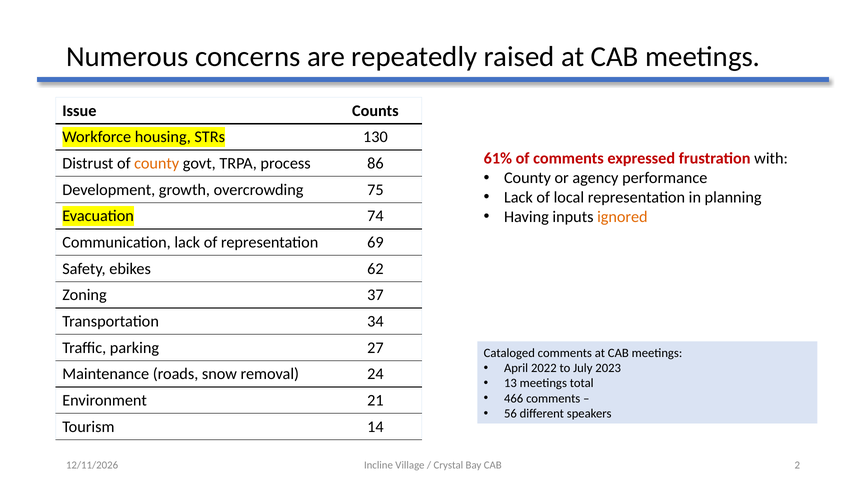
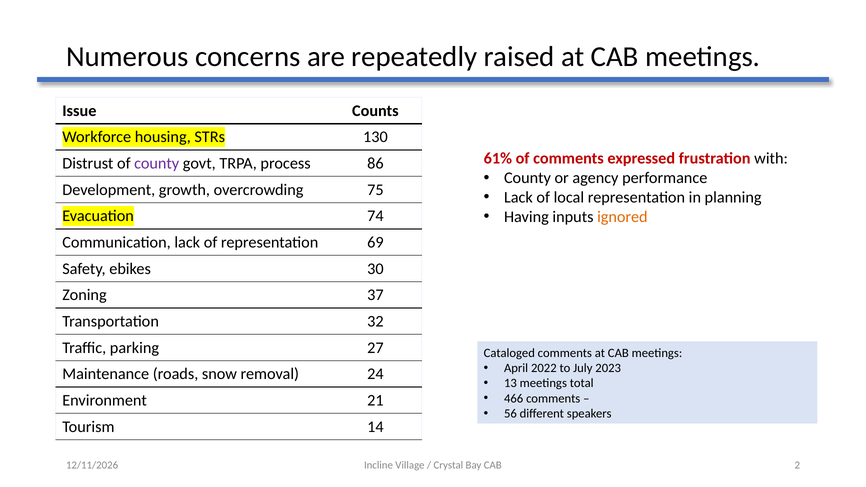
county colour: orange -> purple (157, 163)
62: 62 -> 30 (375, 269)
34: 34 -> 32 (375, 321)
